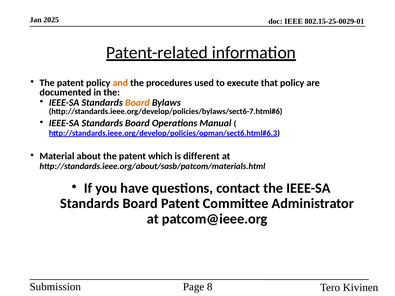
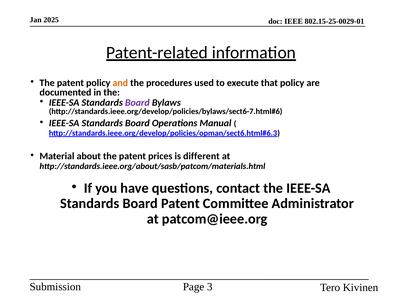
Board colour: orange -> purple (137, 103)
which: which -> prices (160, 156)
8: 8 -> 3 (210, 287)
